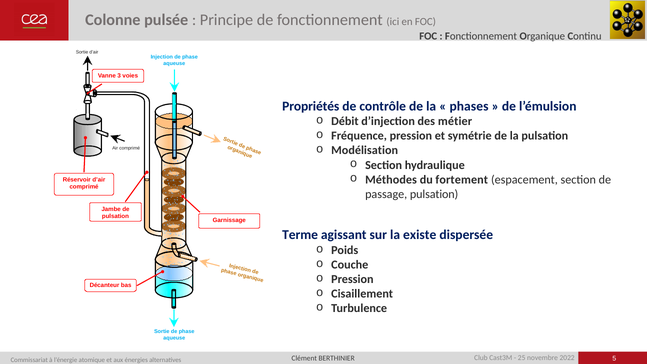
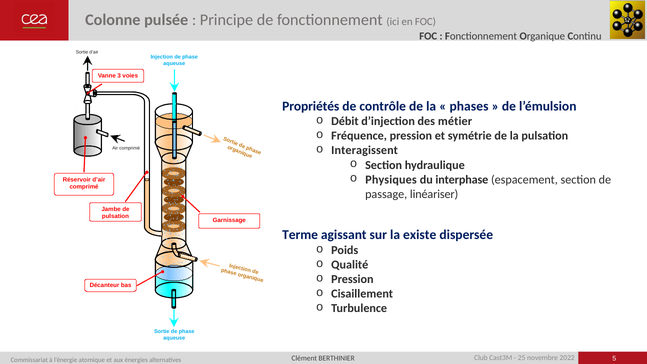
Modélisation: Modélisation -> Interagissent (365, 150)
Méthodes: Méthodes -> Physiques (391, 180)
fortement: fortement -> interphase (462, 180)
passage pulsation: pulsation -> linéariser (434, 194)
Couche: Couche -> Qualité (350, 265)
